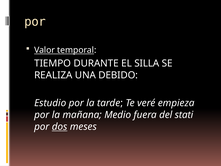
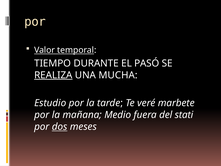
SILLA: SILLA -> PASÓ (147, 63)
REALIZA underline: none -> present (53, 75)
DEBIDO: DEBIDO -> MUCHA (118, 75)
empieza: empieza -> marbete (176, 103)
